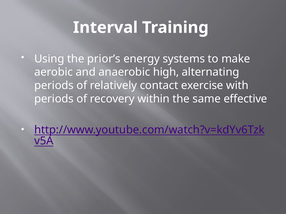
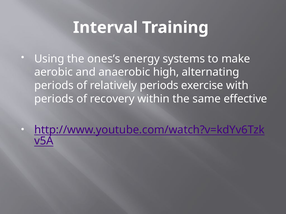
prior’s: prior’s -> ones’s (104, 59)
relatively contact: contact -> periods (159, 86)
